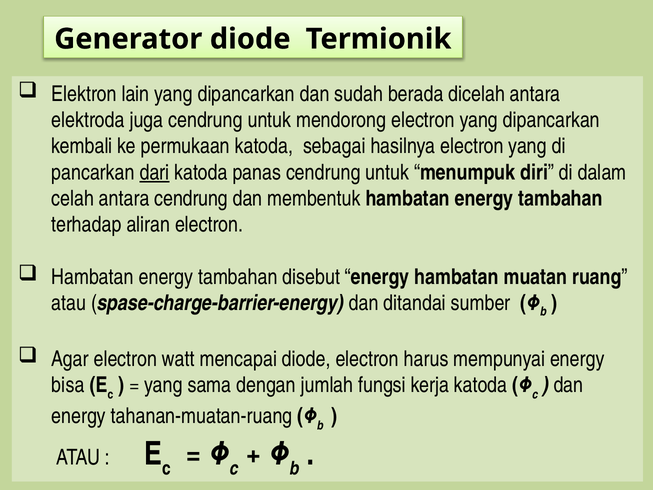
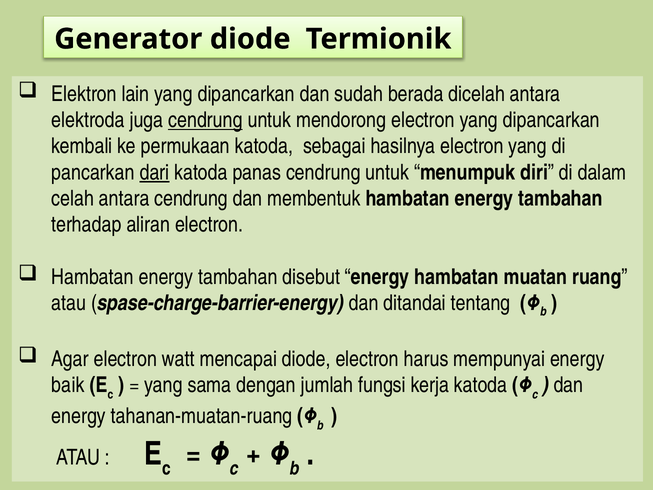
cendrung underline: none -> present (205, 120)
sumber: sumber -> tentang (481, 303)
bisa: bisa -> baik (68, 385)
